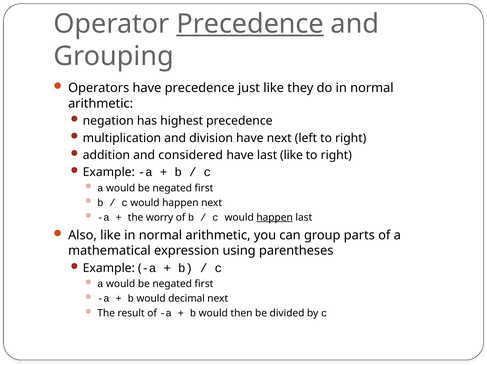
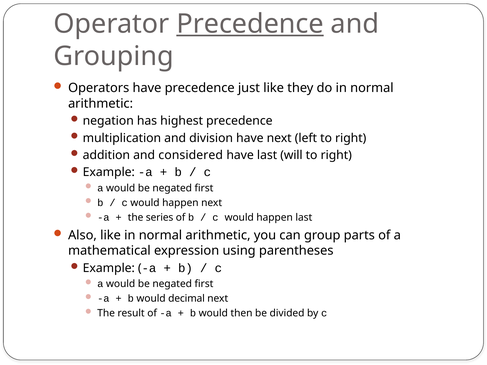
last like: like -> will (291, 155)
worry: worry -> series (160, 218)
happen underline: present -> none (275, 218)
